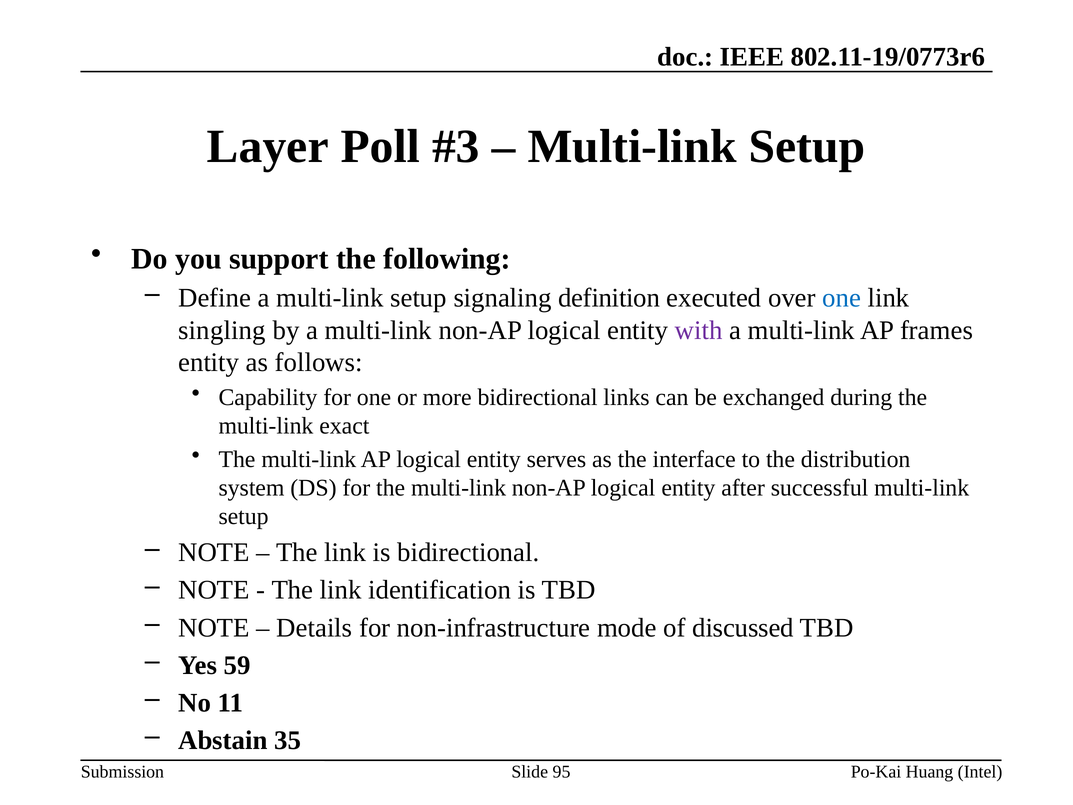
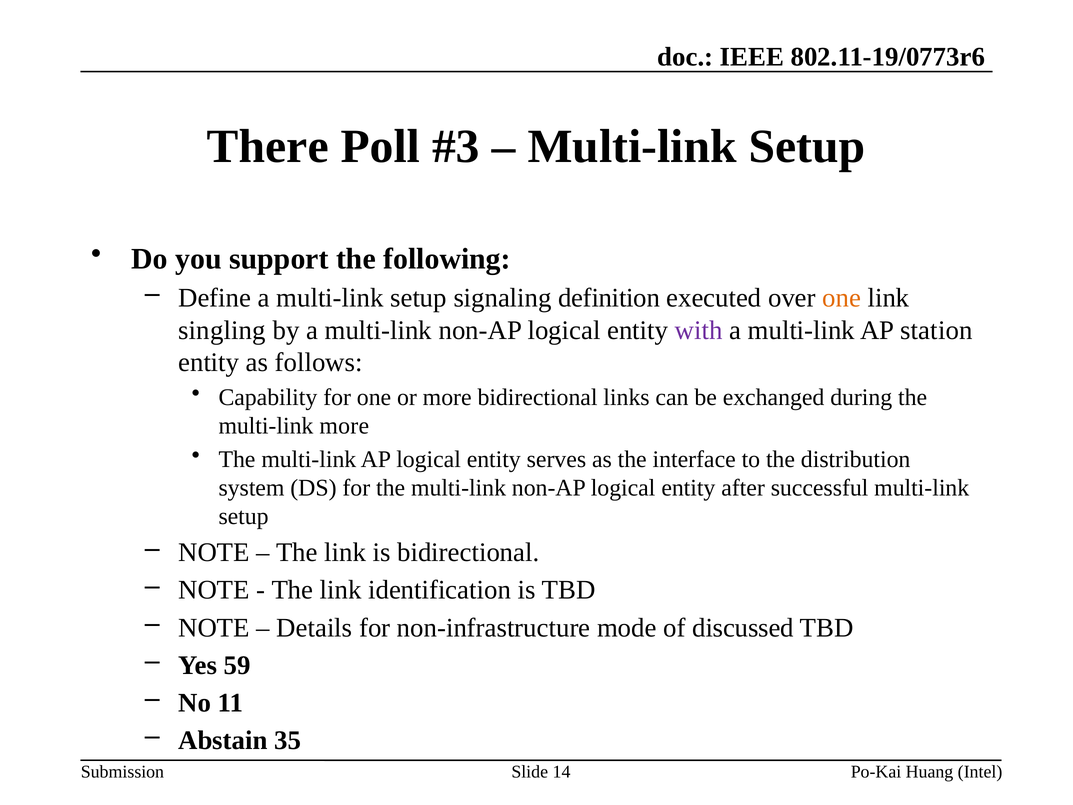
Layer: Layer -> There (268, 146)
one colour: blue -> orange (842, 298)
frames: frames -> station (936, 330)
multi-link exact: exact -> more (344, 426)
95: 95 -> 14 (562, 772)
